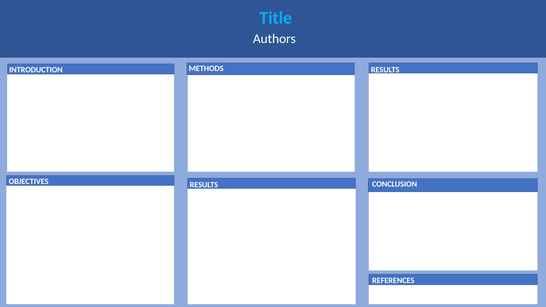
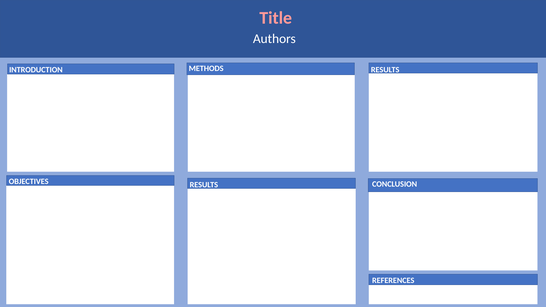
Title colour: light blue -> pink (276, 18)
